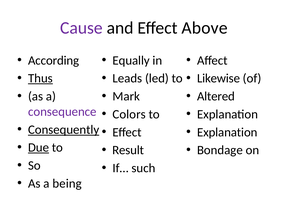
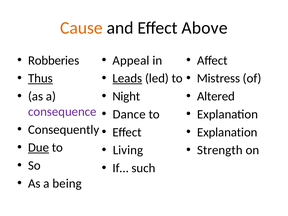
Cause colour: purple -> orange (81, 28)
According: According -> Robberies (54, 60)
Equally: Equally -> Appeal (131, 60)
Leads underline: none -> present (127, 78)
Likewise: Likewise -> Mistress (219, 78)
Mark: Mark -> Night (126, 96)
Colors: Colors -> Dance (129, 114)
Consequently underline: present -> none (64, 130)
Result: Result -> Living (128, 150)
Bondage: Bondage -> Strength (220, 150)
